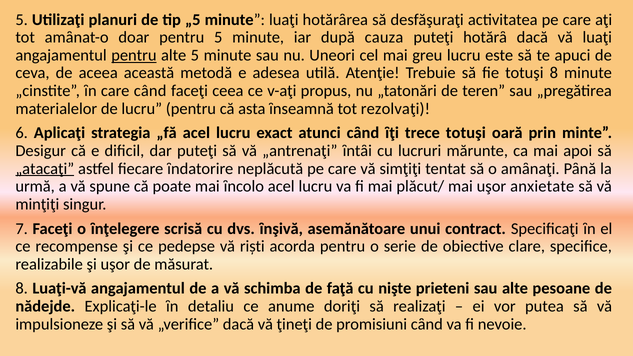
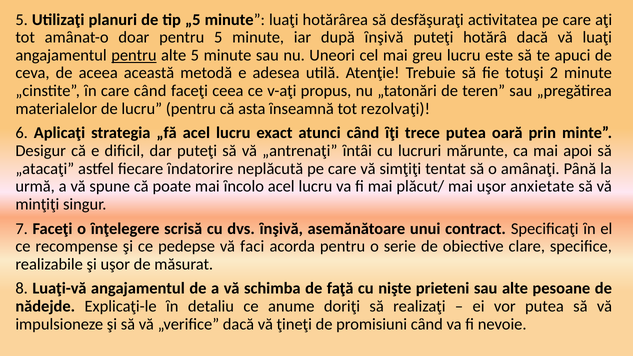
după cauza: cauza -> ȋnşivă (384, 37)
totuşi 8: 8 -> 2 (554, 73)
trece totuşi: totuşi -> putea (466, 133)
„atacaţi underline: present -> none (45, 169)
riști: riști -> faci (252, 246)
